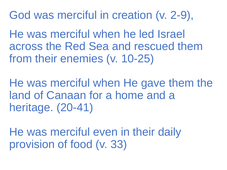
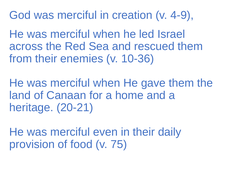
2-9: 2-9 -> 4-9 (182, 15)
10-25: 10-25 -> 10-36 (138, 59)
20-41: 20-41 -> 20-21 (75, 108)
33: 33 -> 75 (119, 145)
